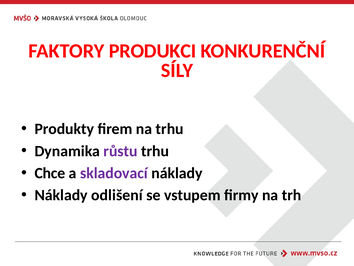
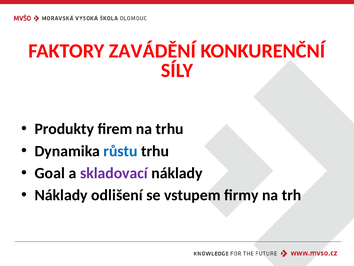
PRODUKCI: PRODUKCI -> ZAVÁDĚNÍ (152, 51)
růstu colour: purple -> blue (121, 151)
Chce: Chce -> Goal (50, 173)
